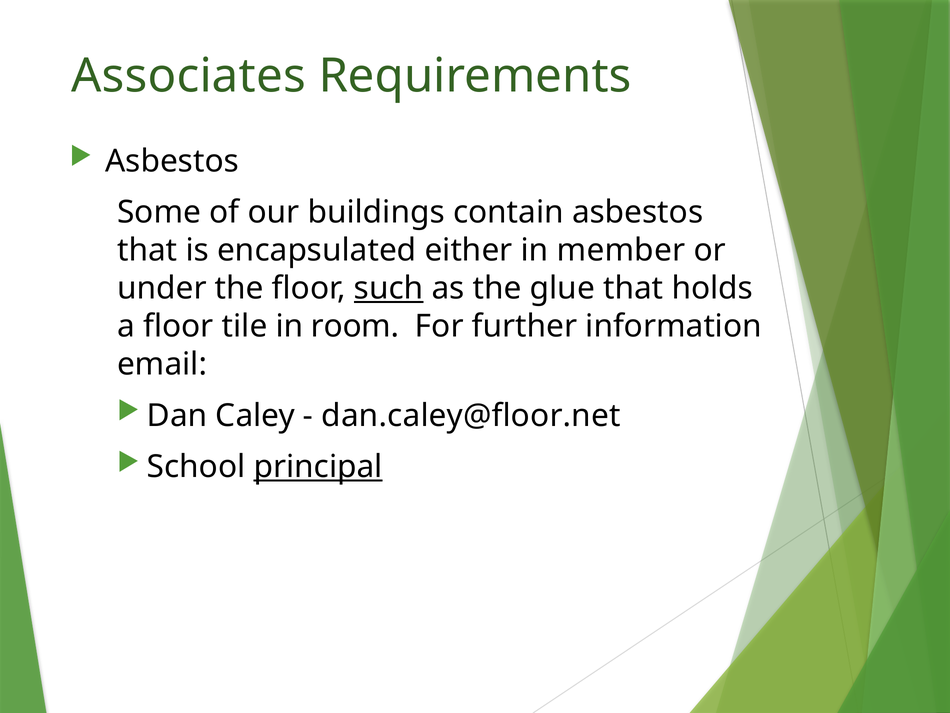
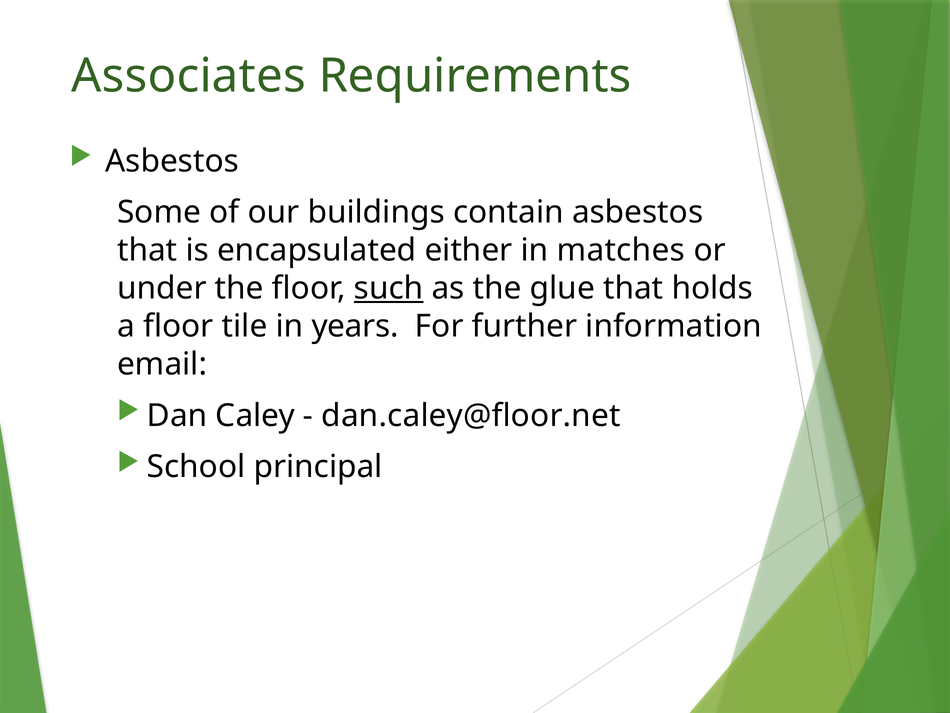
member: member -> matches (621, 250)
room: room -> years (355, 326)
principal underline: present -> none (318, 467)
